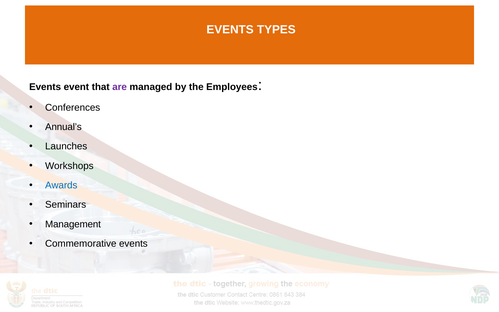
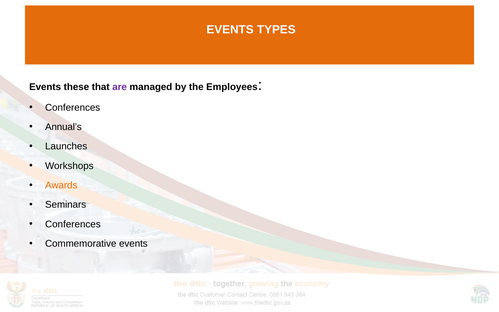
event: event -> these (76, 87)
Awards colour: blue -> orange (61, 185)
Management: Management -> Conferences (73, 224)
